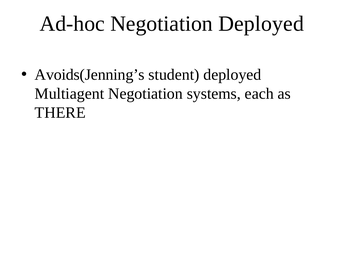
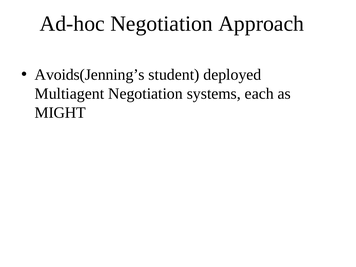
Negotiation Deployed: Deployed -> Approach (261, 24)
THERE: THERE -> MIGHT (60, 113)
